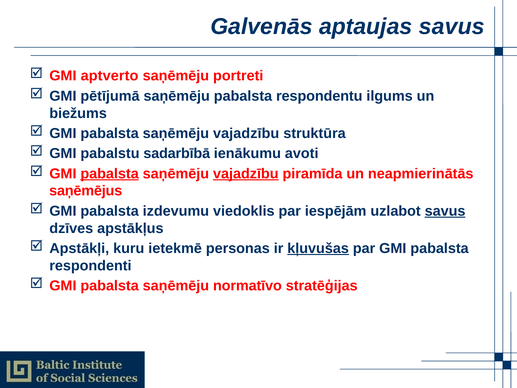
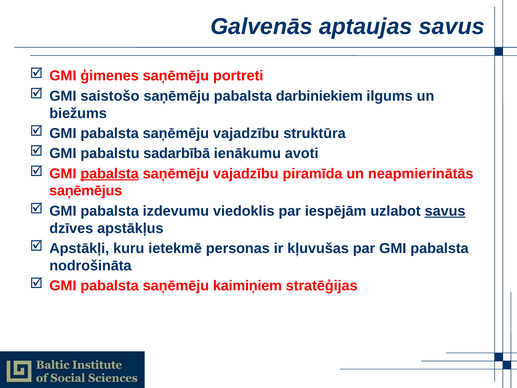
aptverto: aptverto -> ģimenes (110, 76)
pētījumā: pētījumā -> saistošo (110, 96)
respondentu: respondentu -> darbiniekiem (319, 96)
vajadzību underline: present -> none (246, 174)
kļuvušas underline: present -> none (318, 248)
respondenti: respondenti -> nodrošināta (90, 265)
normatīvo: normatīvo -> kaimiņiem (247, 286)
